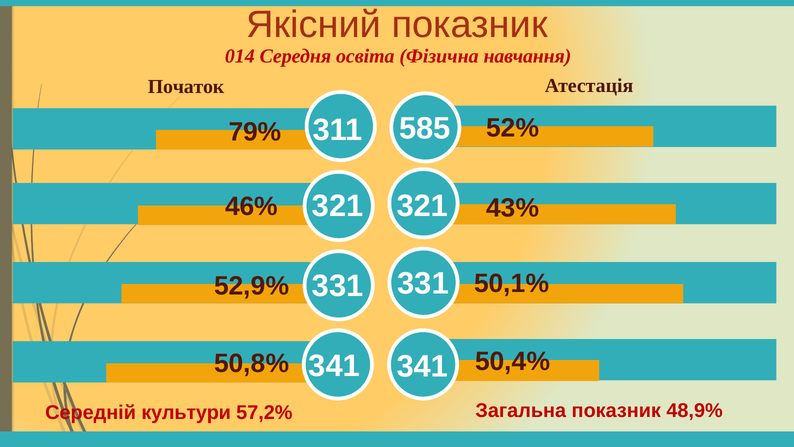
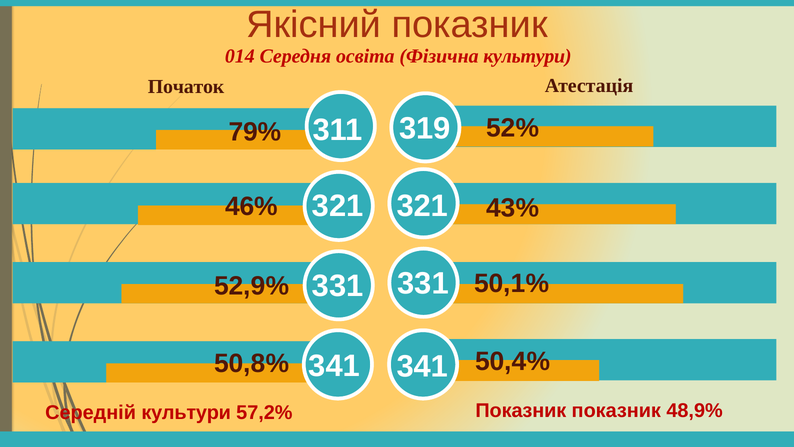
Фізична навчання: навчання -> культури (527, 56)
585: 585 -> 319 (425, 128)
57,2% Загальна: Загальна -> Показник (521, 410)
